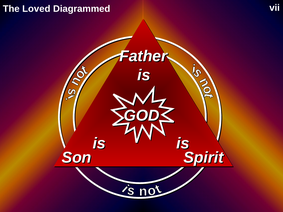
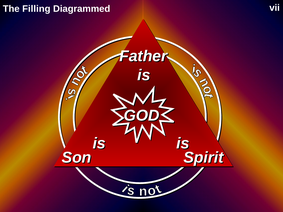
Loved: Loved -> Filling (36, 9)
